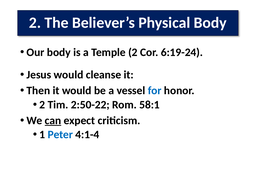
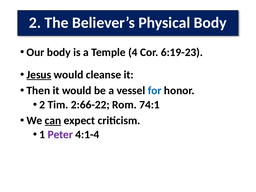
Temple 2: 2 -> 4 (133, 52)
6:19-24: 6:19-24 -> 6:19-23 (182, 52)
Jesus underline: none -> present (39, 75)
2:50-22: 2:50-22 -> 2:66-22 (90, 105)
58:1: 58:1 -> 74:1 (150, 105)
Peter colour: blue -> purple (60, 135)
